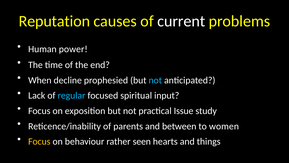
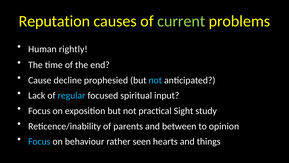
current colour: white -> light green (181, 21)
power: power -> rightly (73, 49)
When: When -> Cause (40, 80)
Issue: Issue -> Sight (184, 111)
women: women -> opinion (224, 126)
Focus colour: yellow -> light blue (39, 141)
